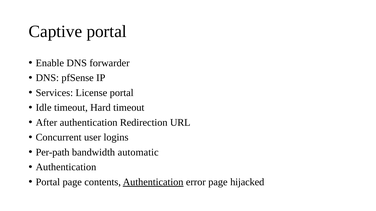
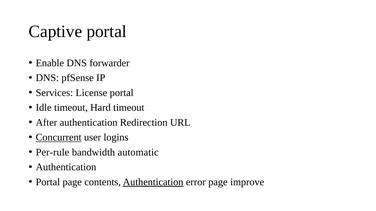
Concurrent underline: none -> present (59, 138)
Per-path: Per-path -> Per-rule (53, 153)
hijacked: hijacked -> improve (247, 182)
